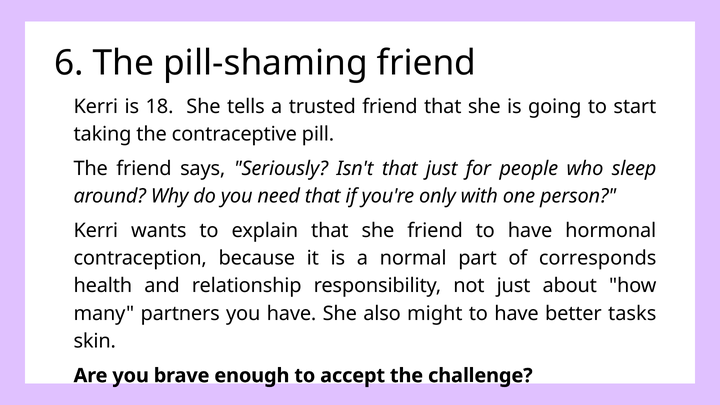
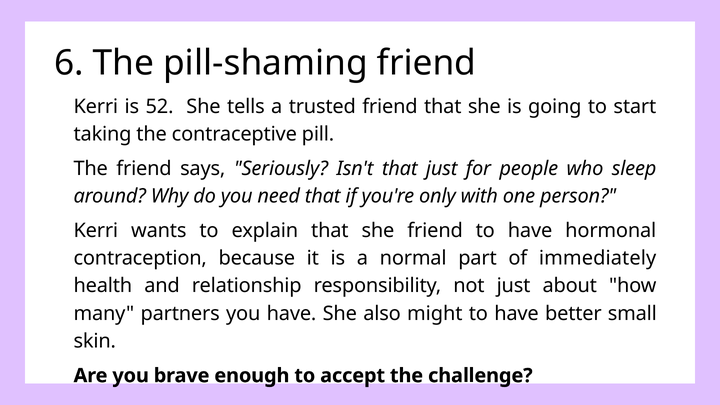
18: 18 -> 52 (160, 106)
corresponds: corresponds -> immediately (598, 258)
tasks: tasks -> small (632, 313)
